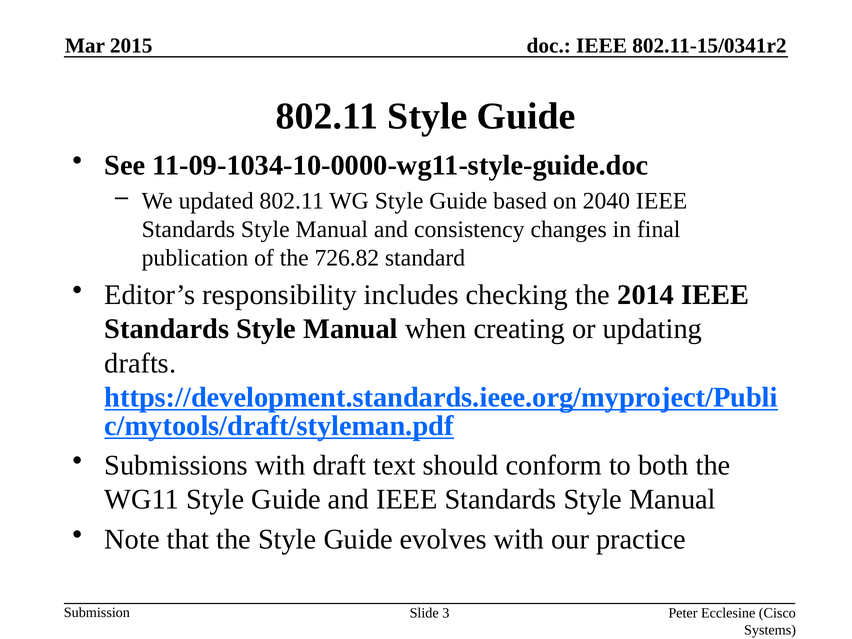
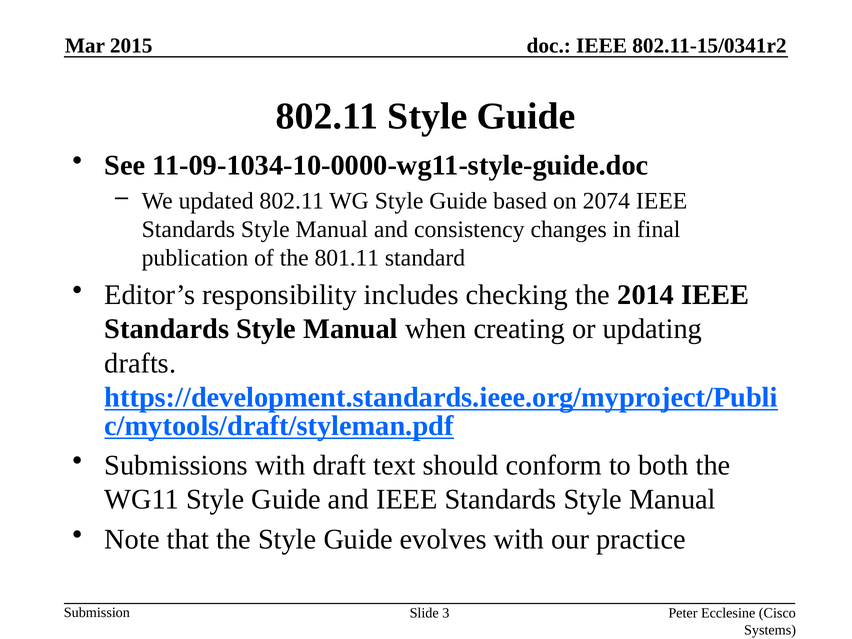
2040: 2040 -> 2074 (606, 201)
726.82: 726.82 -> 801.11 (347, 258)
